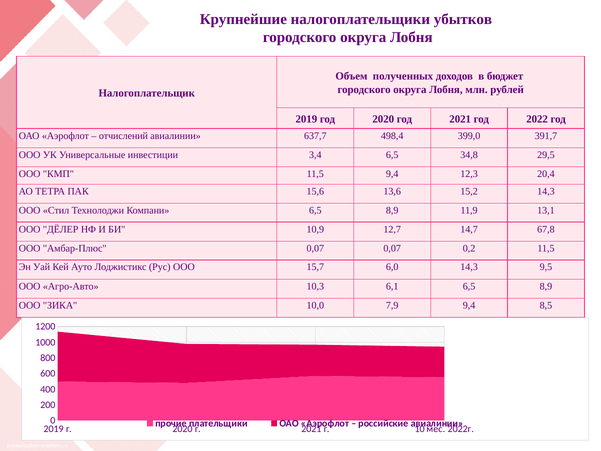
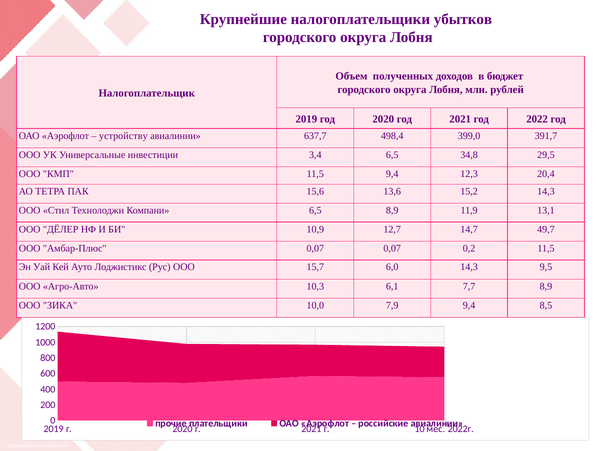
отчислений: отчислений -> устройству (123, 136)
67,8: 67,8 -> 49,7 (546, 229)
6,1 6,5: 6,5 -> 7,7 (469, 286)
